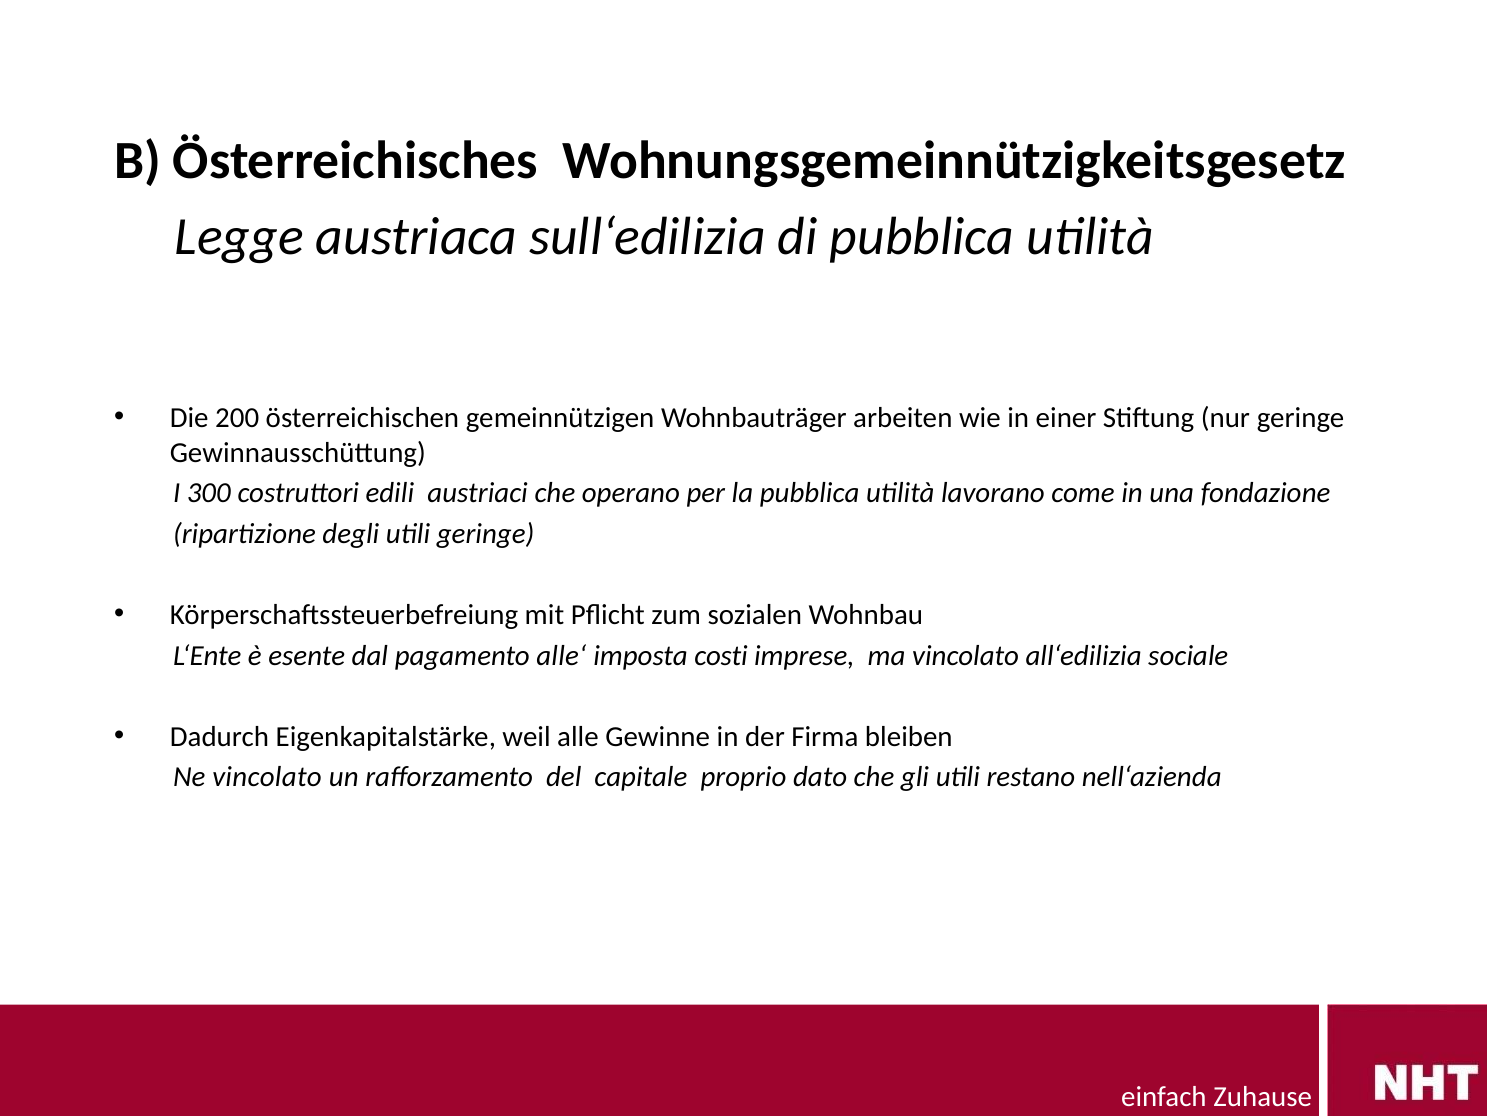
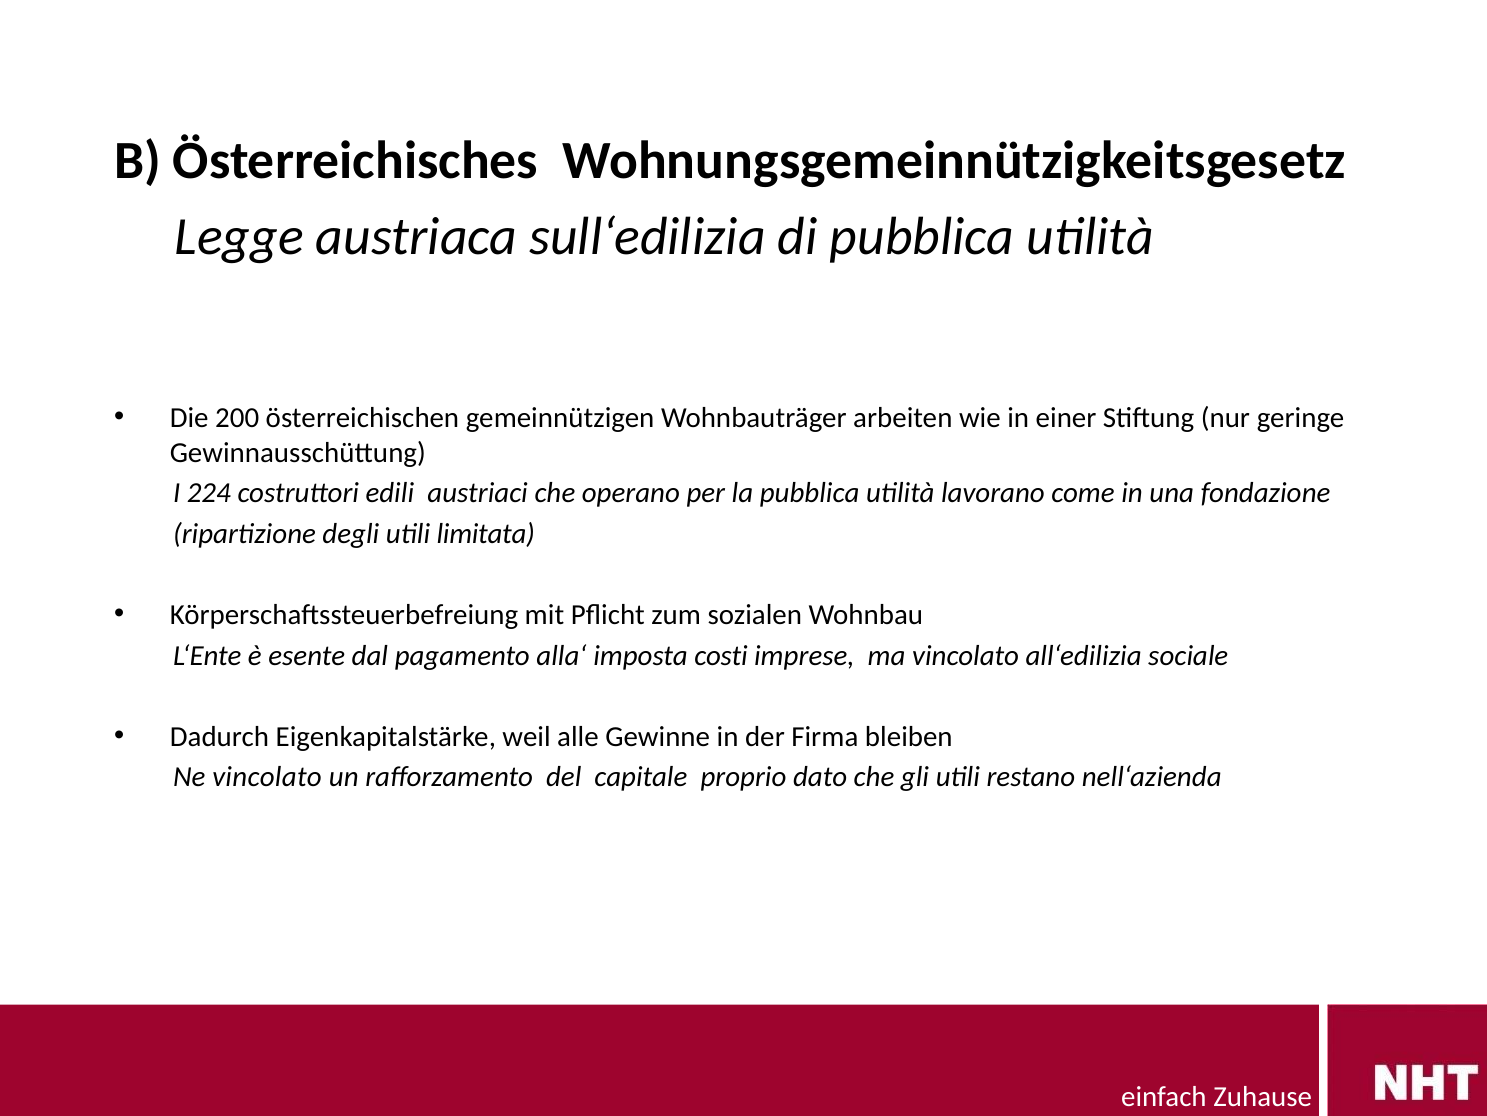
300: 300 -> 224 (209, 493)
utili geringe: geringe -> limitata (486, 533)
alle‘: alle‘ -> alla‘ (562, 655)
